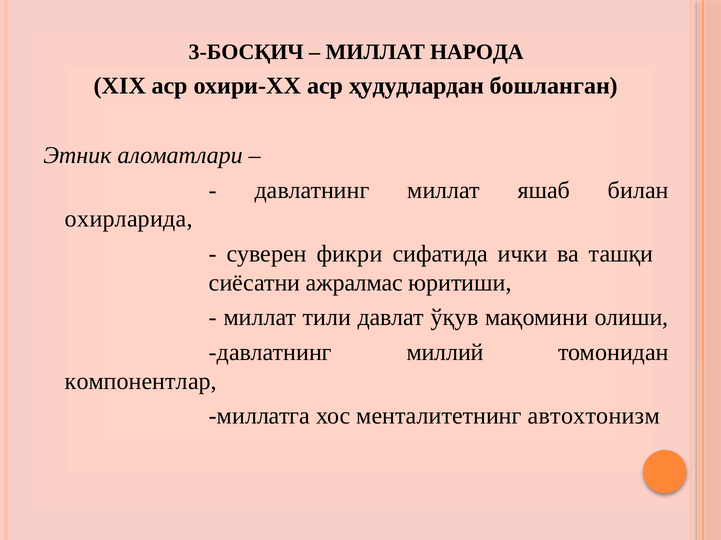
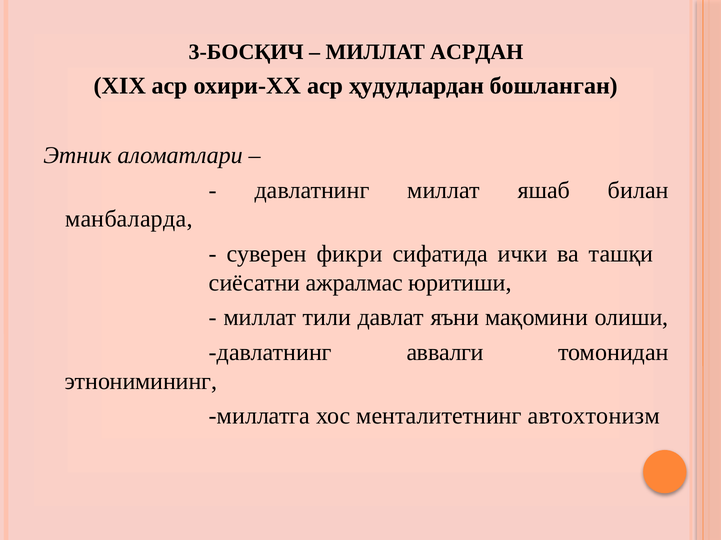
НАРОДА: НАРОДА -> АСРДАН (477, 52)
охирларида: охирларида -> манбаларда (129, 219)
ўқув: ўқув -> яъни (455, 318)
миллий: миллий -> аввалги (445, 353)
компонентлар: компонентлар -> этнонимининг (141, 382)
